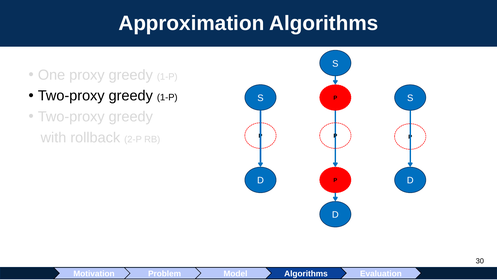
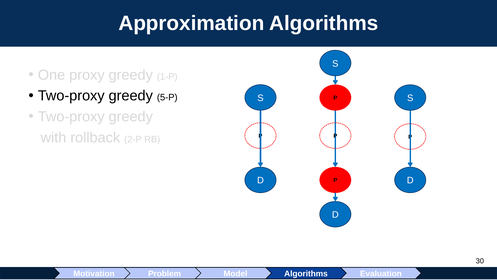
Two-proxy greedy 1-P: 1-P -> 5-P (167, 97)
